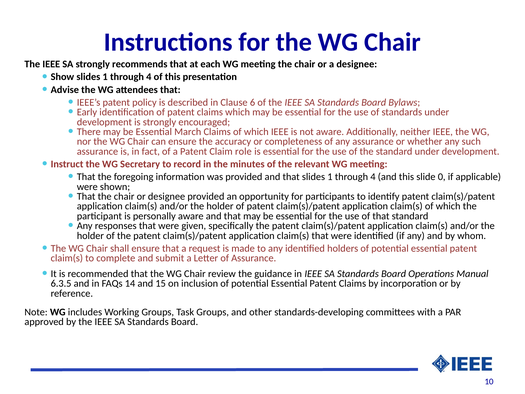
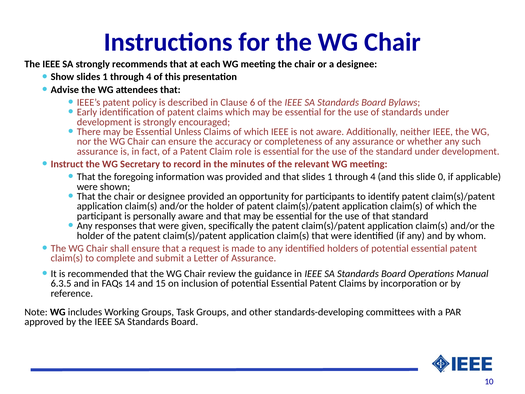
March: March -> Unless (188, 132)
